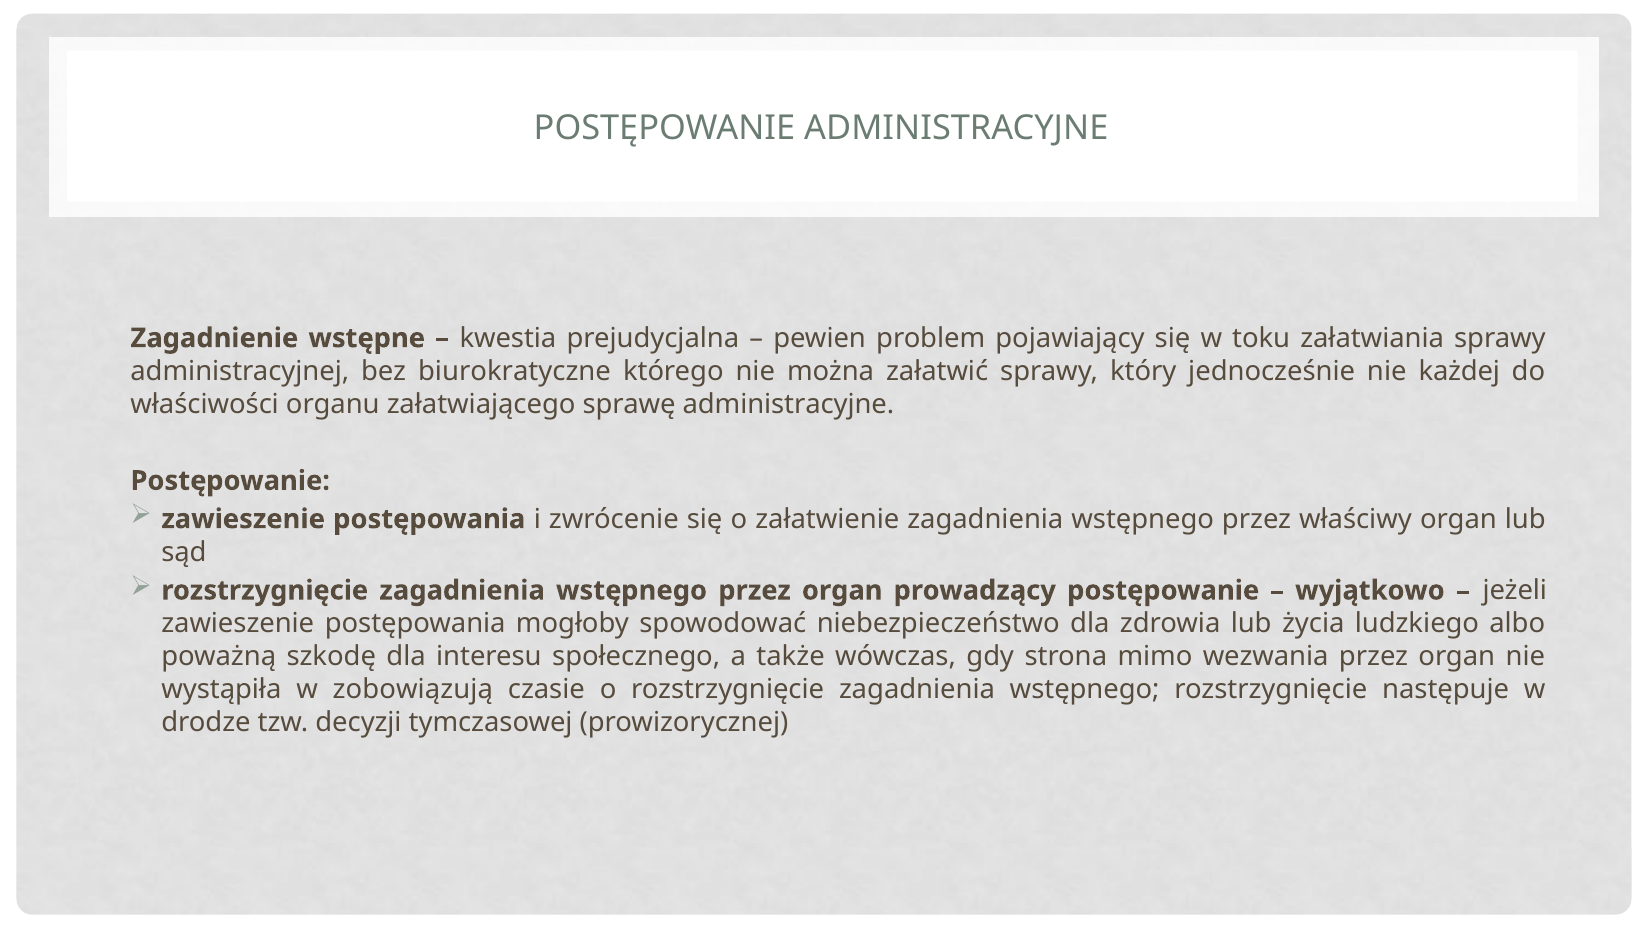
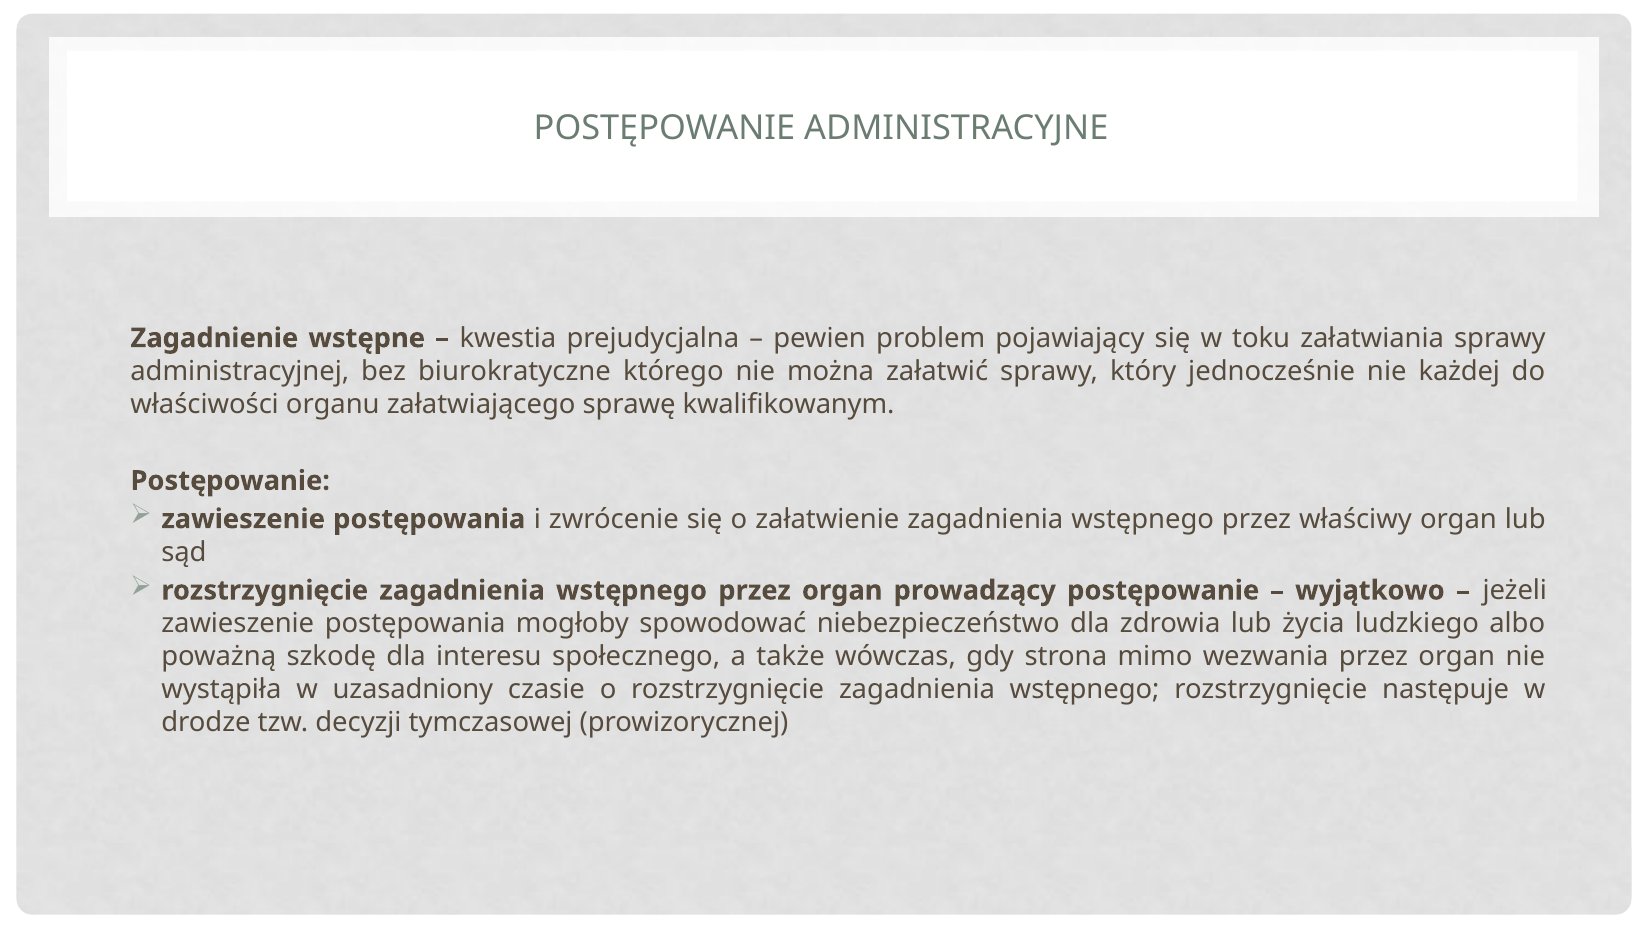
sprawę administracyjne: administracyjne -> kwalifikowanym (788, 404)
zobowiązują: zobowiązują -> uzasadniony (413, 689)
